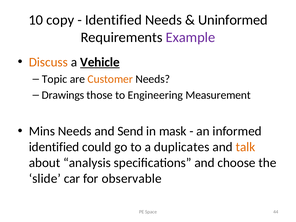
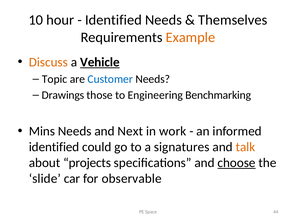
copy: copy -> hour (60, 20)
Uninformed: Uninformed -> Themselves (233, 20)
Example colour: purple -> orange (190, 37)
Customer colour: orange -> blue (110, 79)
Measurement: Measurement -> Benchmarking (218, 95)
Send: Send -> Next (130, 131)
mask: mask -> work (173, 131)
duplicates: duplicates -> signatures (182, 147)
analysis: analysis -> projects (87, 163)
choose underline: none -> present (237, 163)
